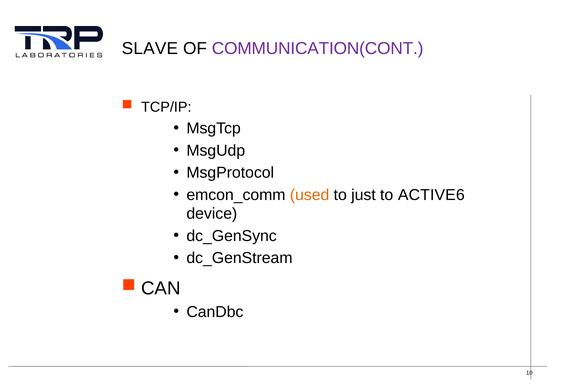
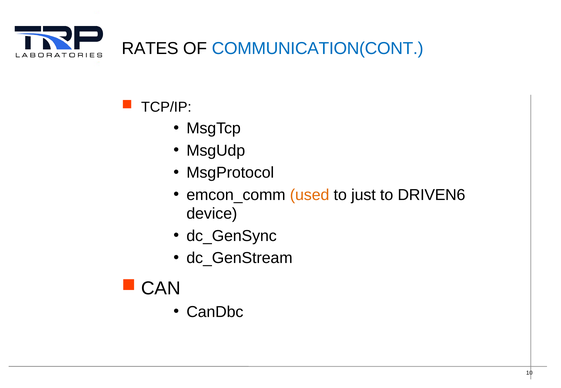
SLAVE: SLAVE -> RATES (150, 49)
COMMUNICATION(CONT colour: purple -> blue (318, 49)
ACTIVE6: ACTIVE6 -> DRIVEN6 (431, 195)
